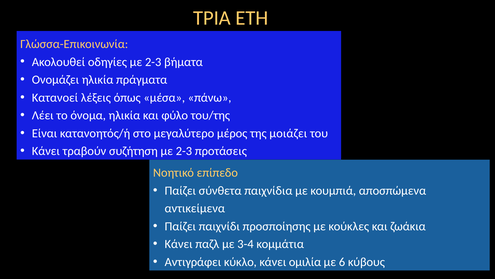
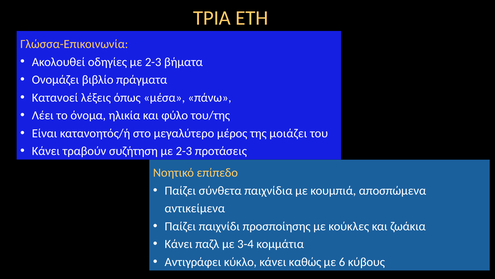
Ονομάζει ηλικία: ηλικία -> βιβλίο (98, 80)
ομιλία: ομιλία -> καθώς (305, 262)
